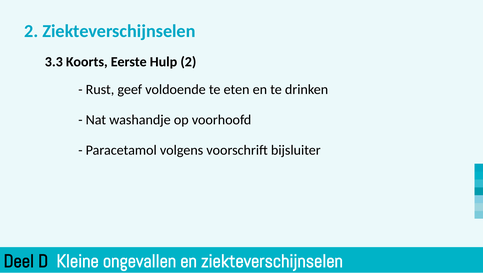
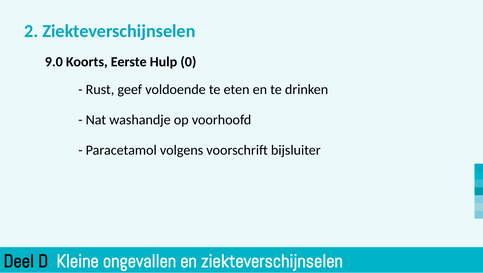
3.3: 3.3 -> 9.0 (54, 62)
Hulp 2: 2 -> 0 (188, 62)
